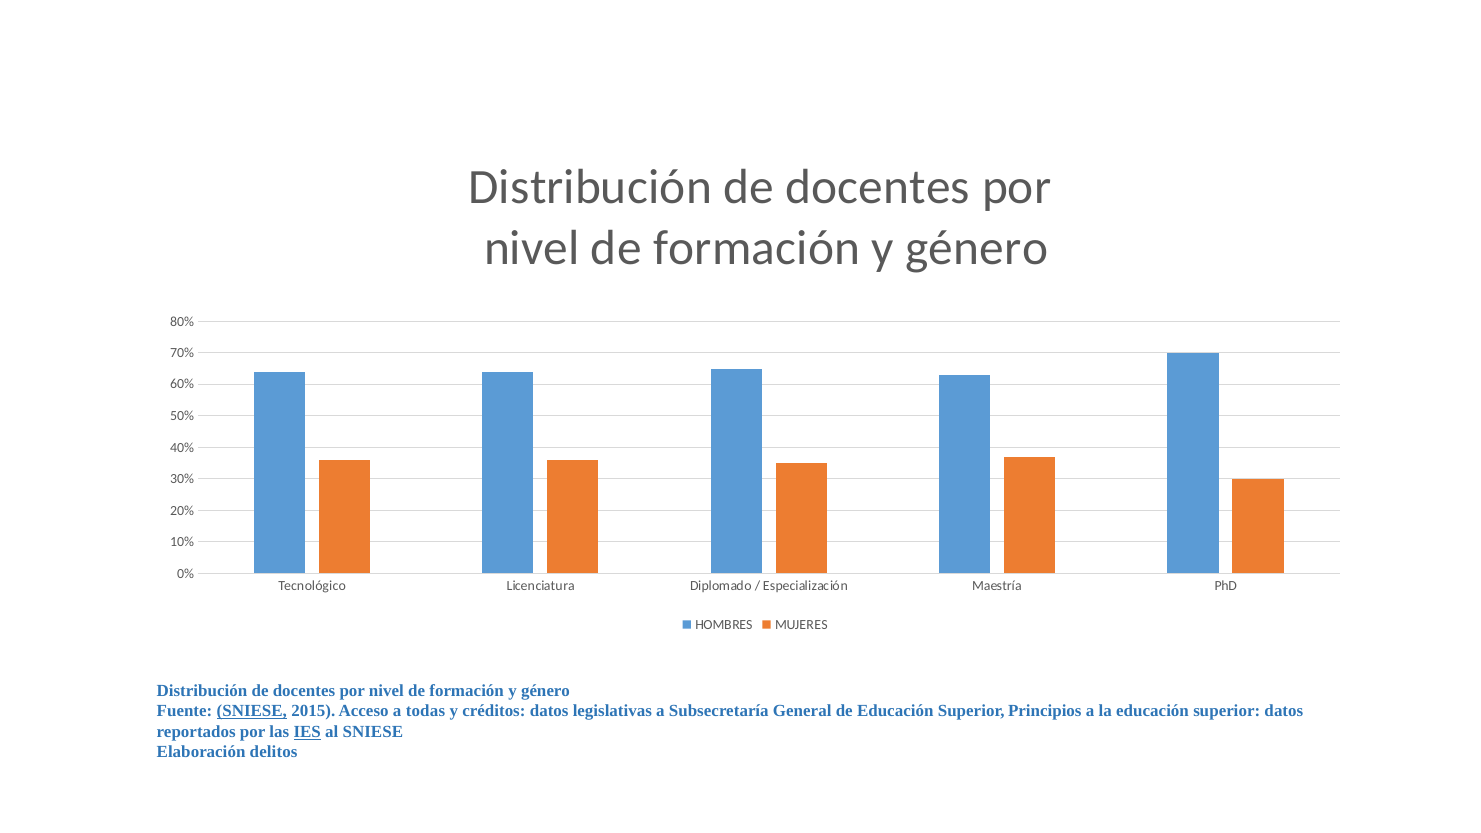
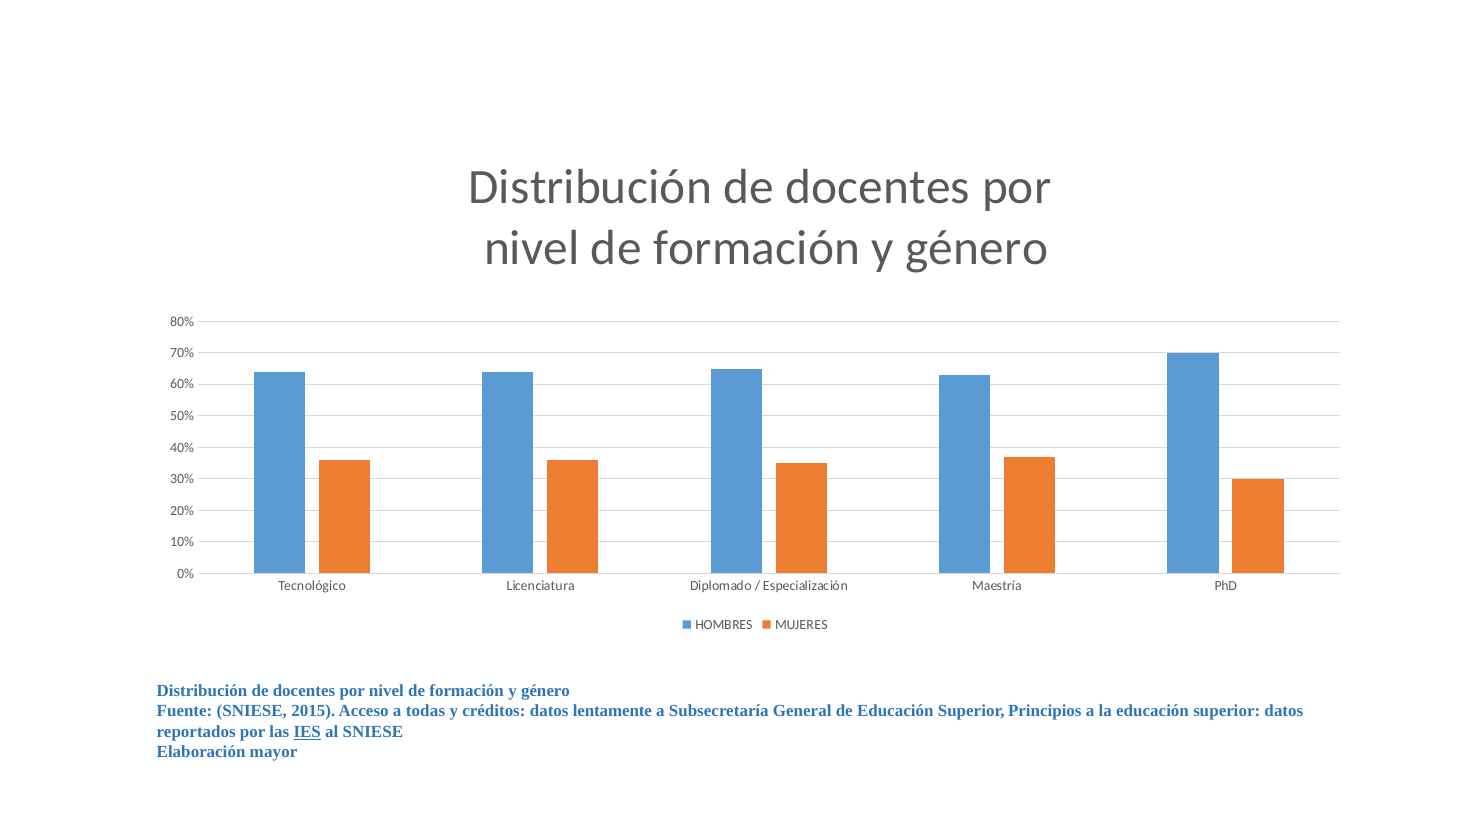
SNIESE underline: present -> none (252, 711)
legislativas: legislativas -> lentamente (612, 711)
delitos: delitos -> mayor (274, 752)
